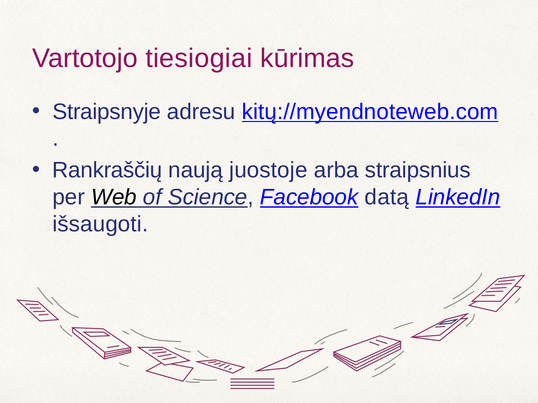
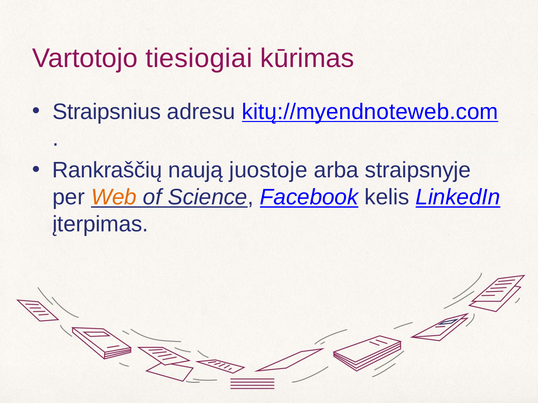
Straipsnyje: Straipsnyje -> Straipsnius (107, 112)
straipsnius: straipsnius -> straipsnyje (418, 170)
Web colour: black -> orange (114, 197)
datą: datą -> kelis (387, 197)
išsaugoti: išsaugoti -> įterpimas (100, 224)
